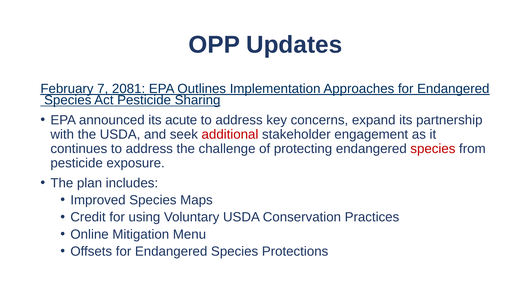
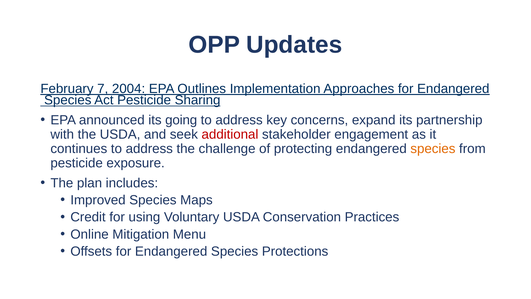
2081: 2081 -> 2004 (129, 89)
acute: acute -> going (181, 120)
species colour: red -> orange (433, 149)
